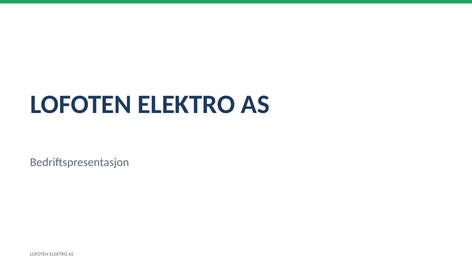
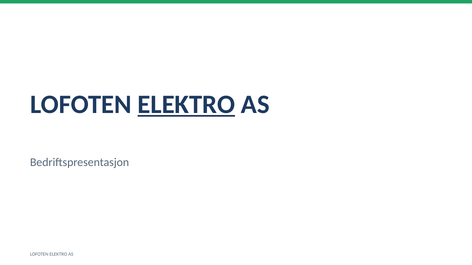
ELEKTRO underline: none -> present (186, 105)
